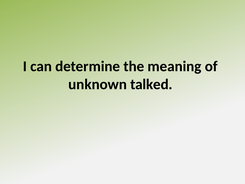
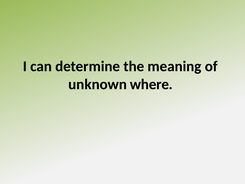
talked: talked -> where (151, 84)
